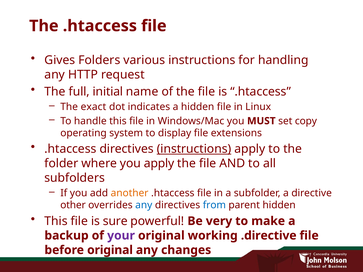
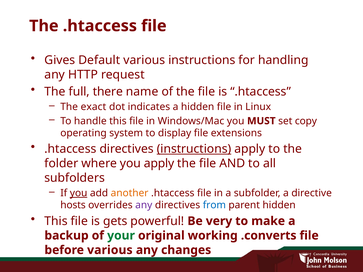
Folders: Folders -> Default (99, 60)
initial: initial -> there (108, 92)
you underline: none -> present (79, 193)
other: other -> hosts (73, 205)
any colour: blue -> purple (144, 205)
sure: sure -> gets (115, 221)
your colour: purple -> green (121, 236)
.directive: .directive -> .converts (269, 236)
before original: original -> various (110, 250)
